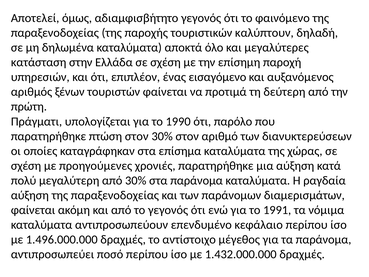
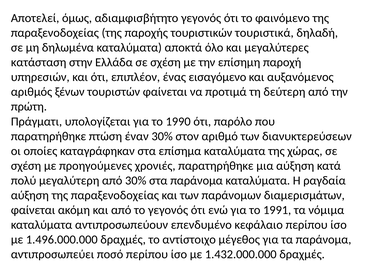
καλύπτουν: καλύπτουν -> τουριστικά (264, 33)
πτώση στον: στον -> έναν (137, 136)
